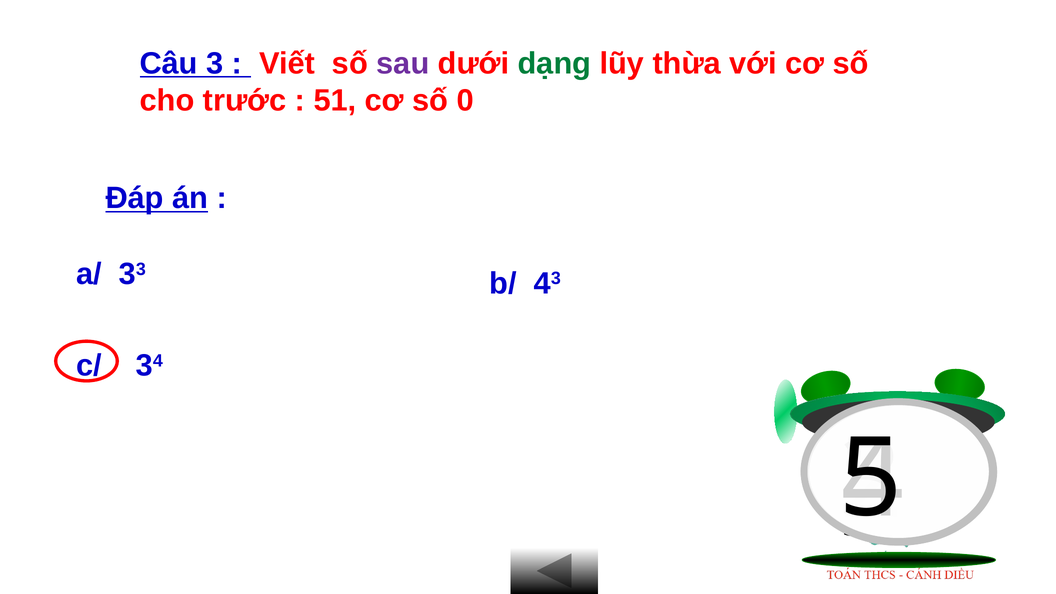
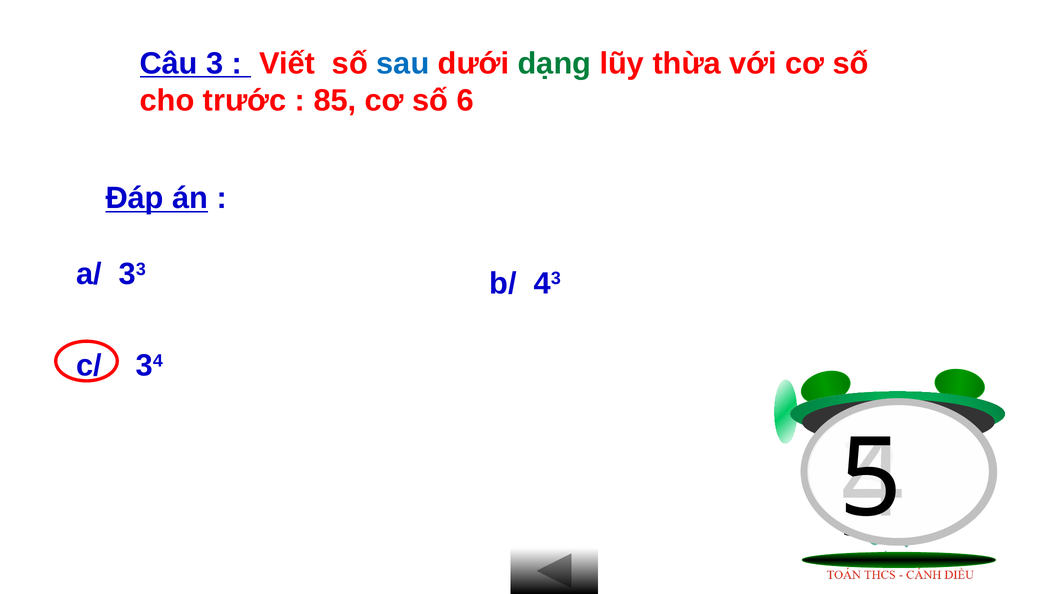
sau colour: purple -> blue (403, 63)
51: 51 -> 85 (335, 100)
0: 0 -> 6 (465, 100)
